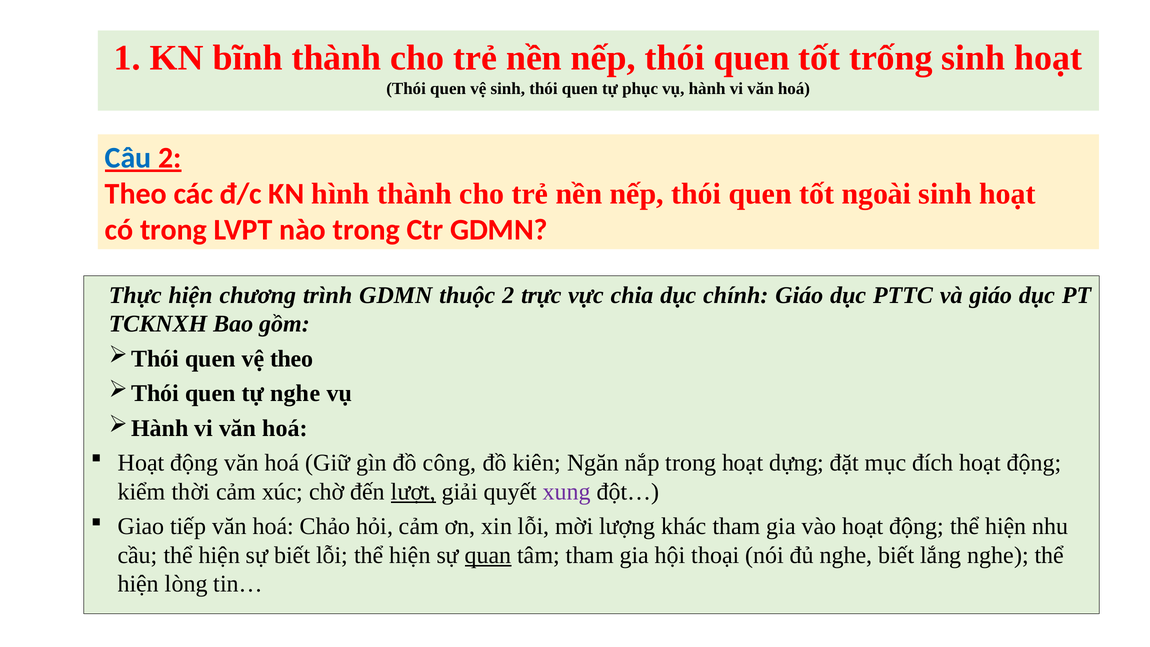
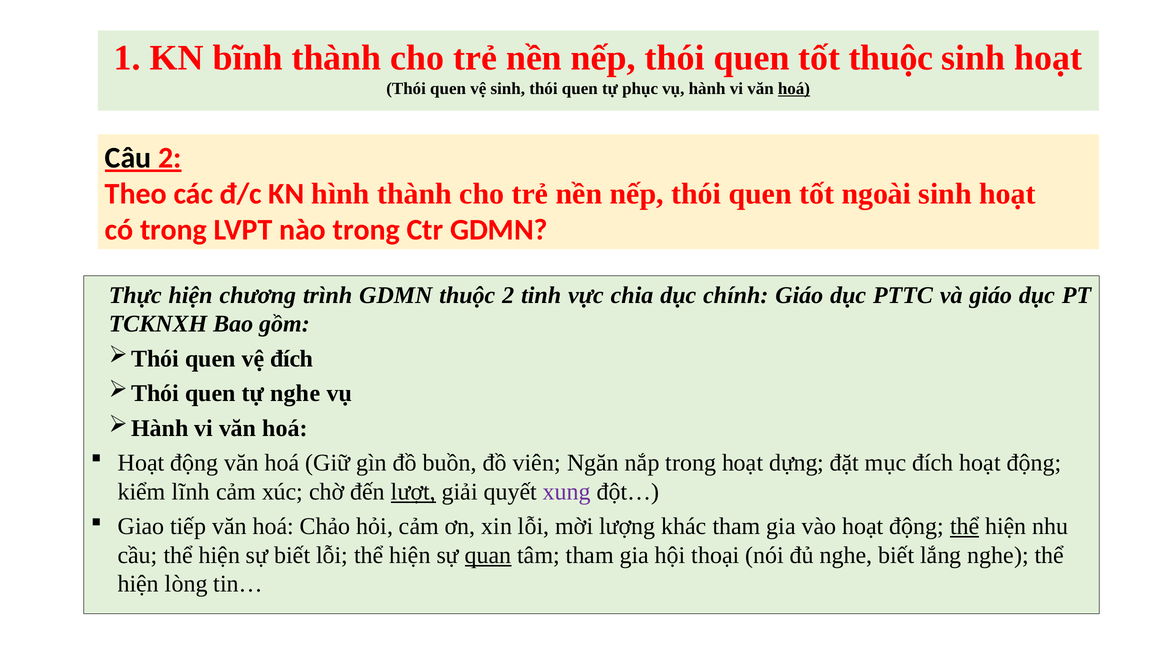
tốt trống: trống -> thuộc (891, 58)
hoá underline: none -> present (794, 88)
Câu colour: blue -> black (128, 158)
trực: trực -> tinh (541, 295)
vệ theo: theo -> đích (292, 359)
công: công -> buồn (450, 463)
kiên: kiên -> viên (537, 463)
thời: thời -> lĩnh (191, 492)
thể underline: none -> present (965, 526)
